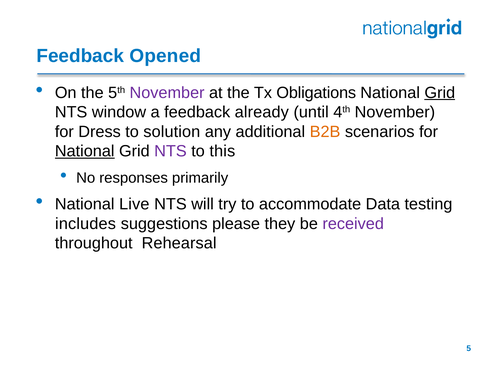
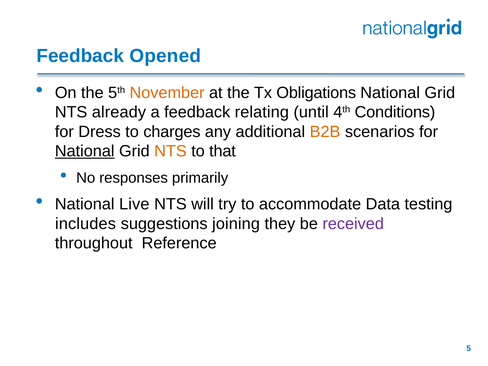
November colour: purple -> orange (167, 93)
Grid underline: present -> none (440, 93)
window: window -> already (119, 112)
already: already -> relating (262, 112)
4th November: November -> Conditions (395, 112)
solution: solution -> charges (172, 132)
NTS colour: purple -> orange (170, 151)
this: this -> that (223, 151)
please: please -> joining (236, 224)
Rehearsal: Rehearsal -> Reference (179, 243)
